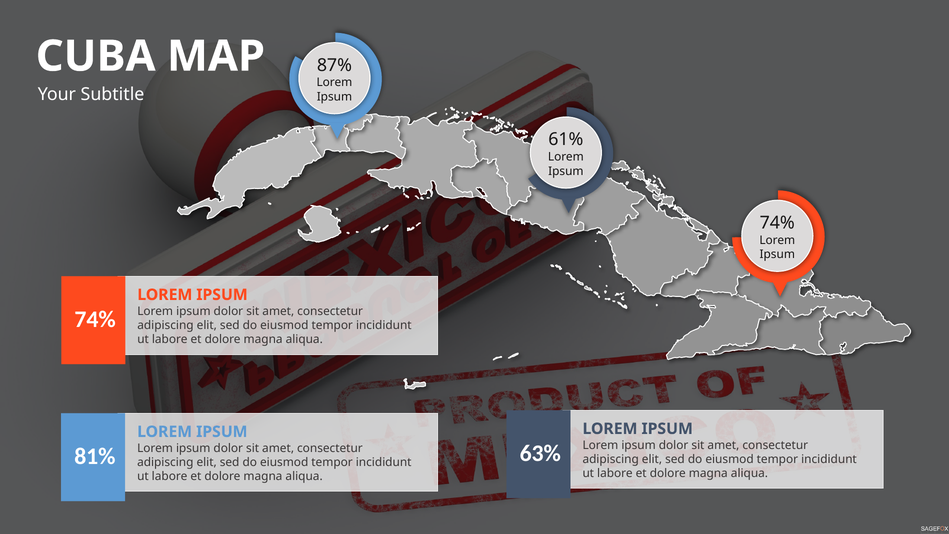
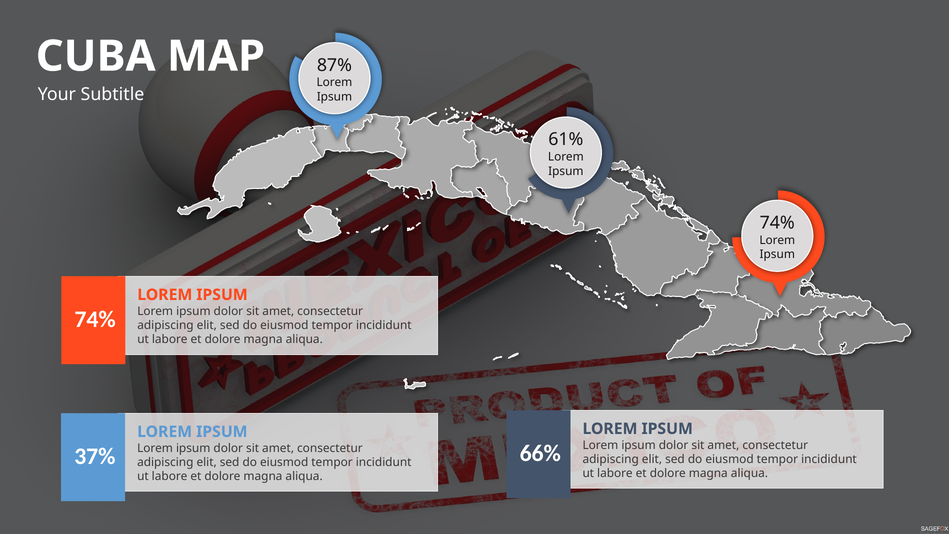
63%: 63% -> 66% (540, 453)
81%: 81% -> 37% (95, 456)
